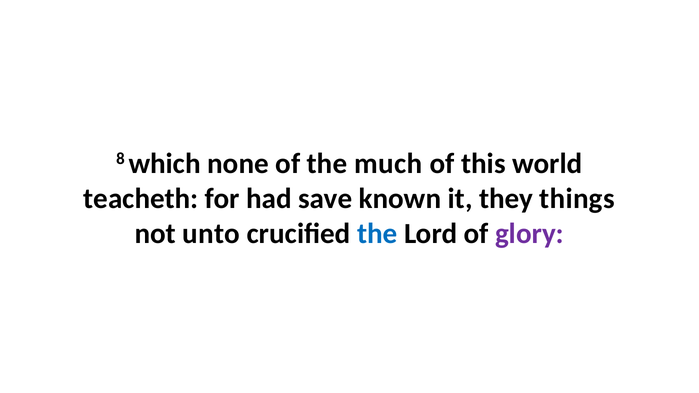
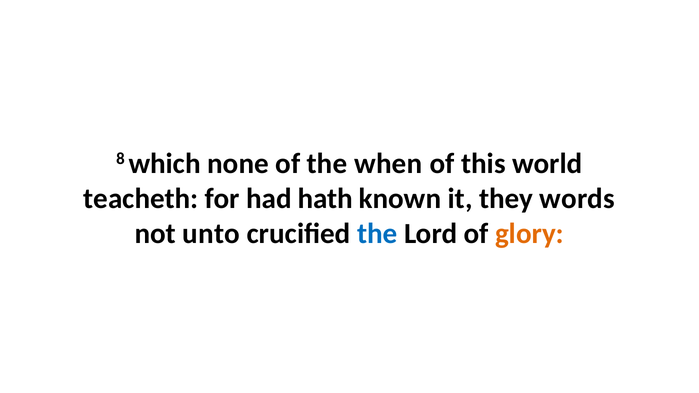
much: much -> when (388, 164)
save: save -> hath (325, 199)
things: things -> words (577, 199)
glory colour: purple -> orange (530, 234)
